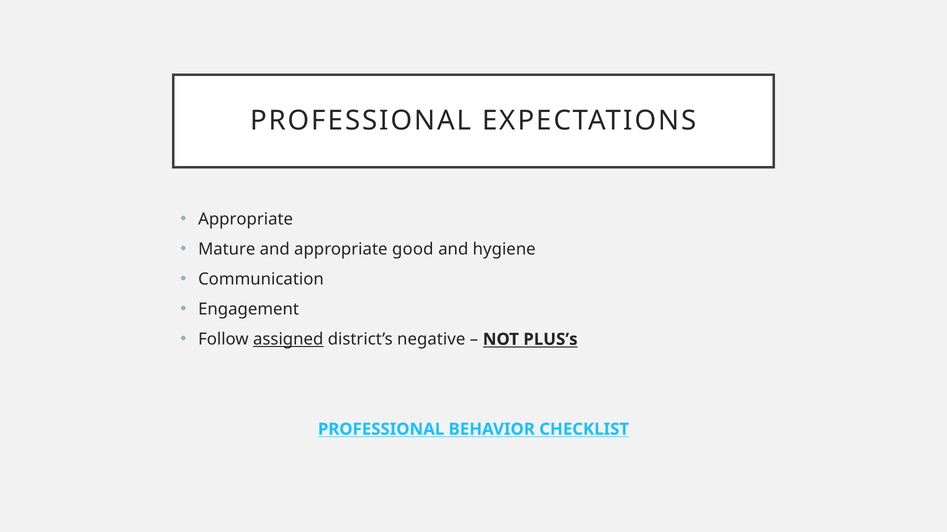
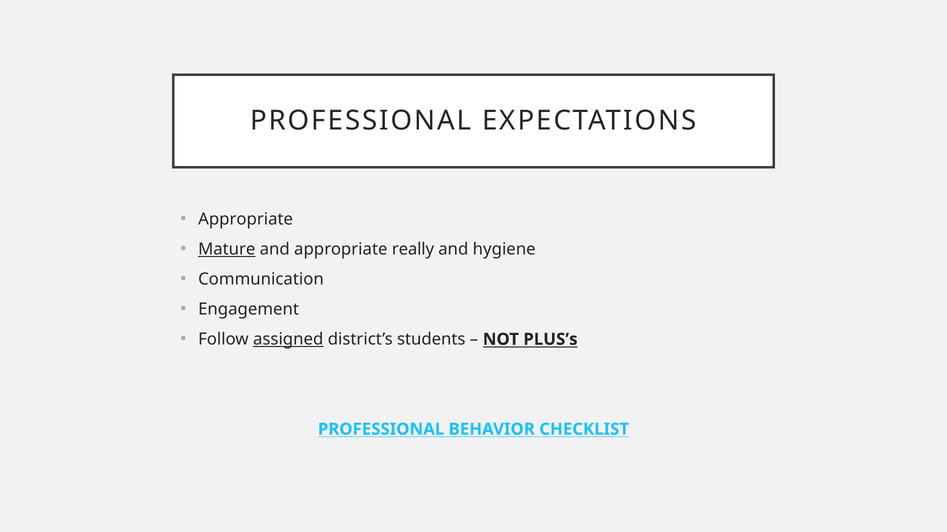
Mature underline: none -> present (227, 250)
good: good -> really (413, 250)
negative: negative -> students (431, 340)
